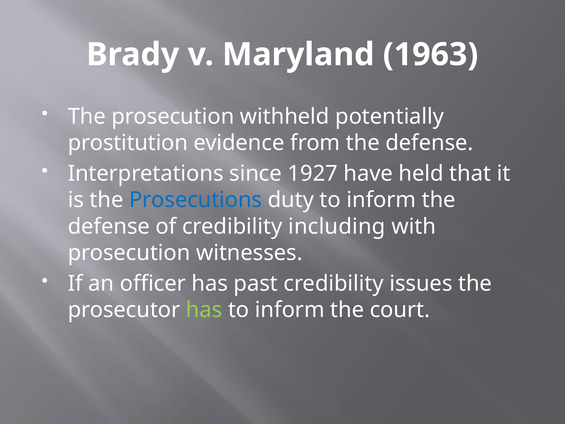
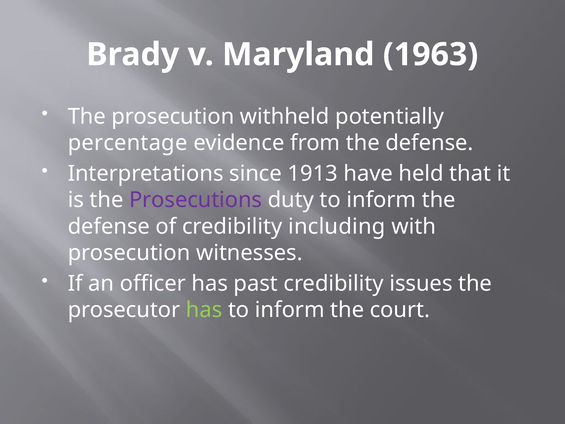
prostitution: prostitution -> percentage (128, 143)
1927: 1927 -> 1913 (313, 174)
Prosecutions colour: blue -> purple (196, 200)
